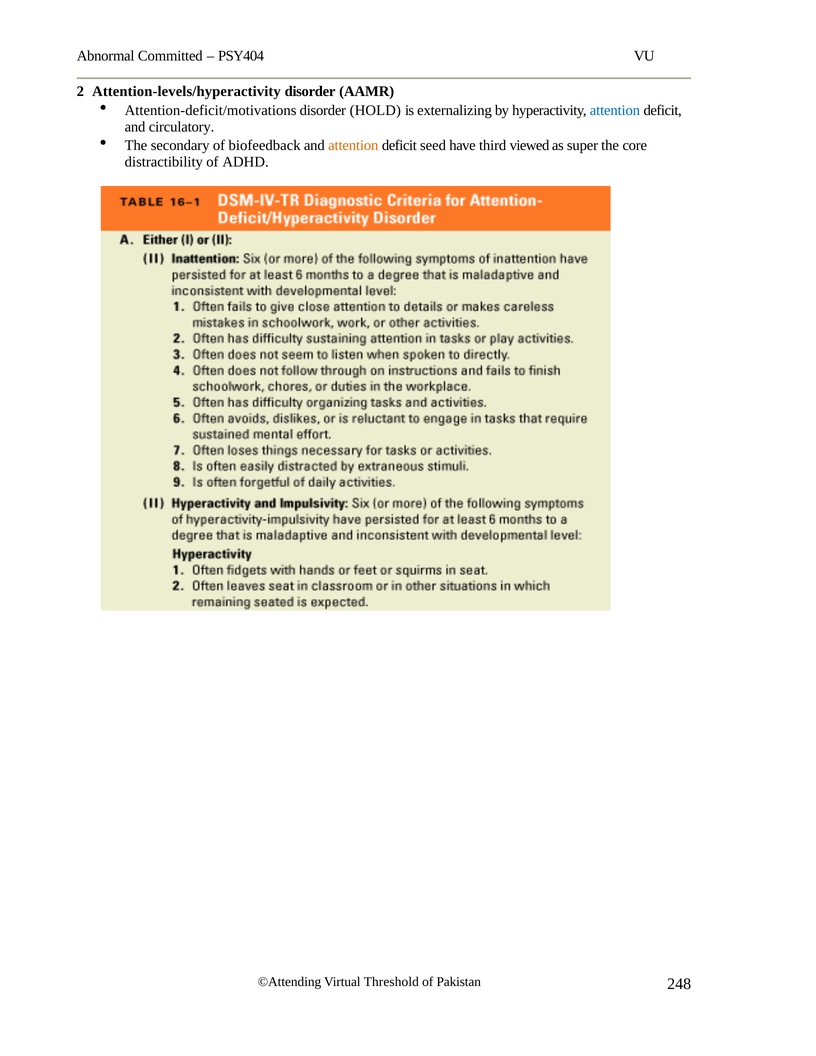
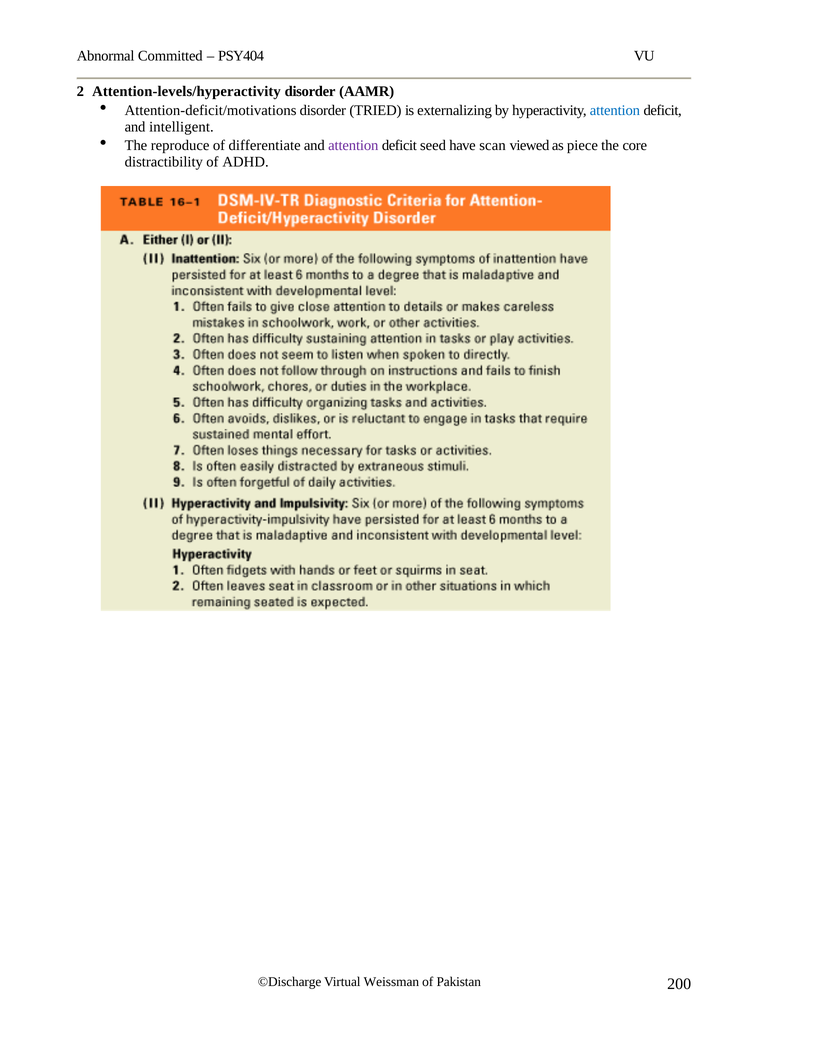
HOLD: HOLD -> TRIED (375, 110)
circulatory: circulatory -> intelligent (181, 127)
secondary: secondary -> reproduce (180, 145)
biofeedback: biofeedback -> differentiate (265, 145)
attention colour: orange -> purple (353, 145)
third: third -> scan (493, 145)
super: super -> piece (582, 145)
©Attending: ©Attending -> ©Discharge (290, 982)
Threshold: Threshold -> Weissman (391, 982)
248: 248 -> 200 (679, 984)
